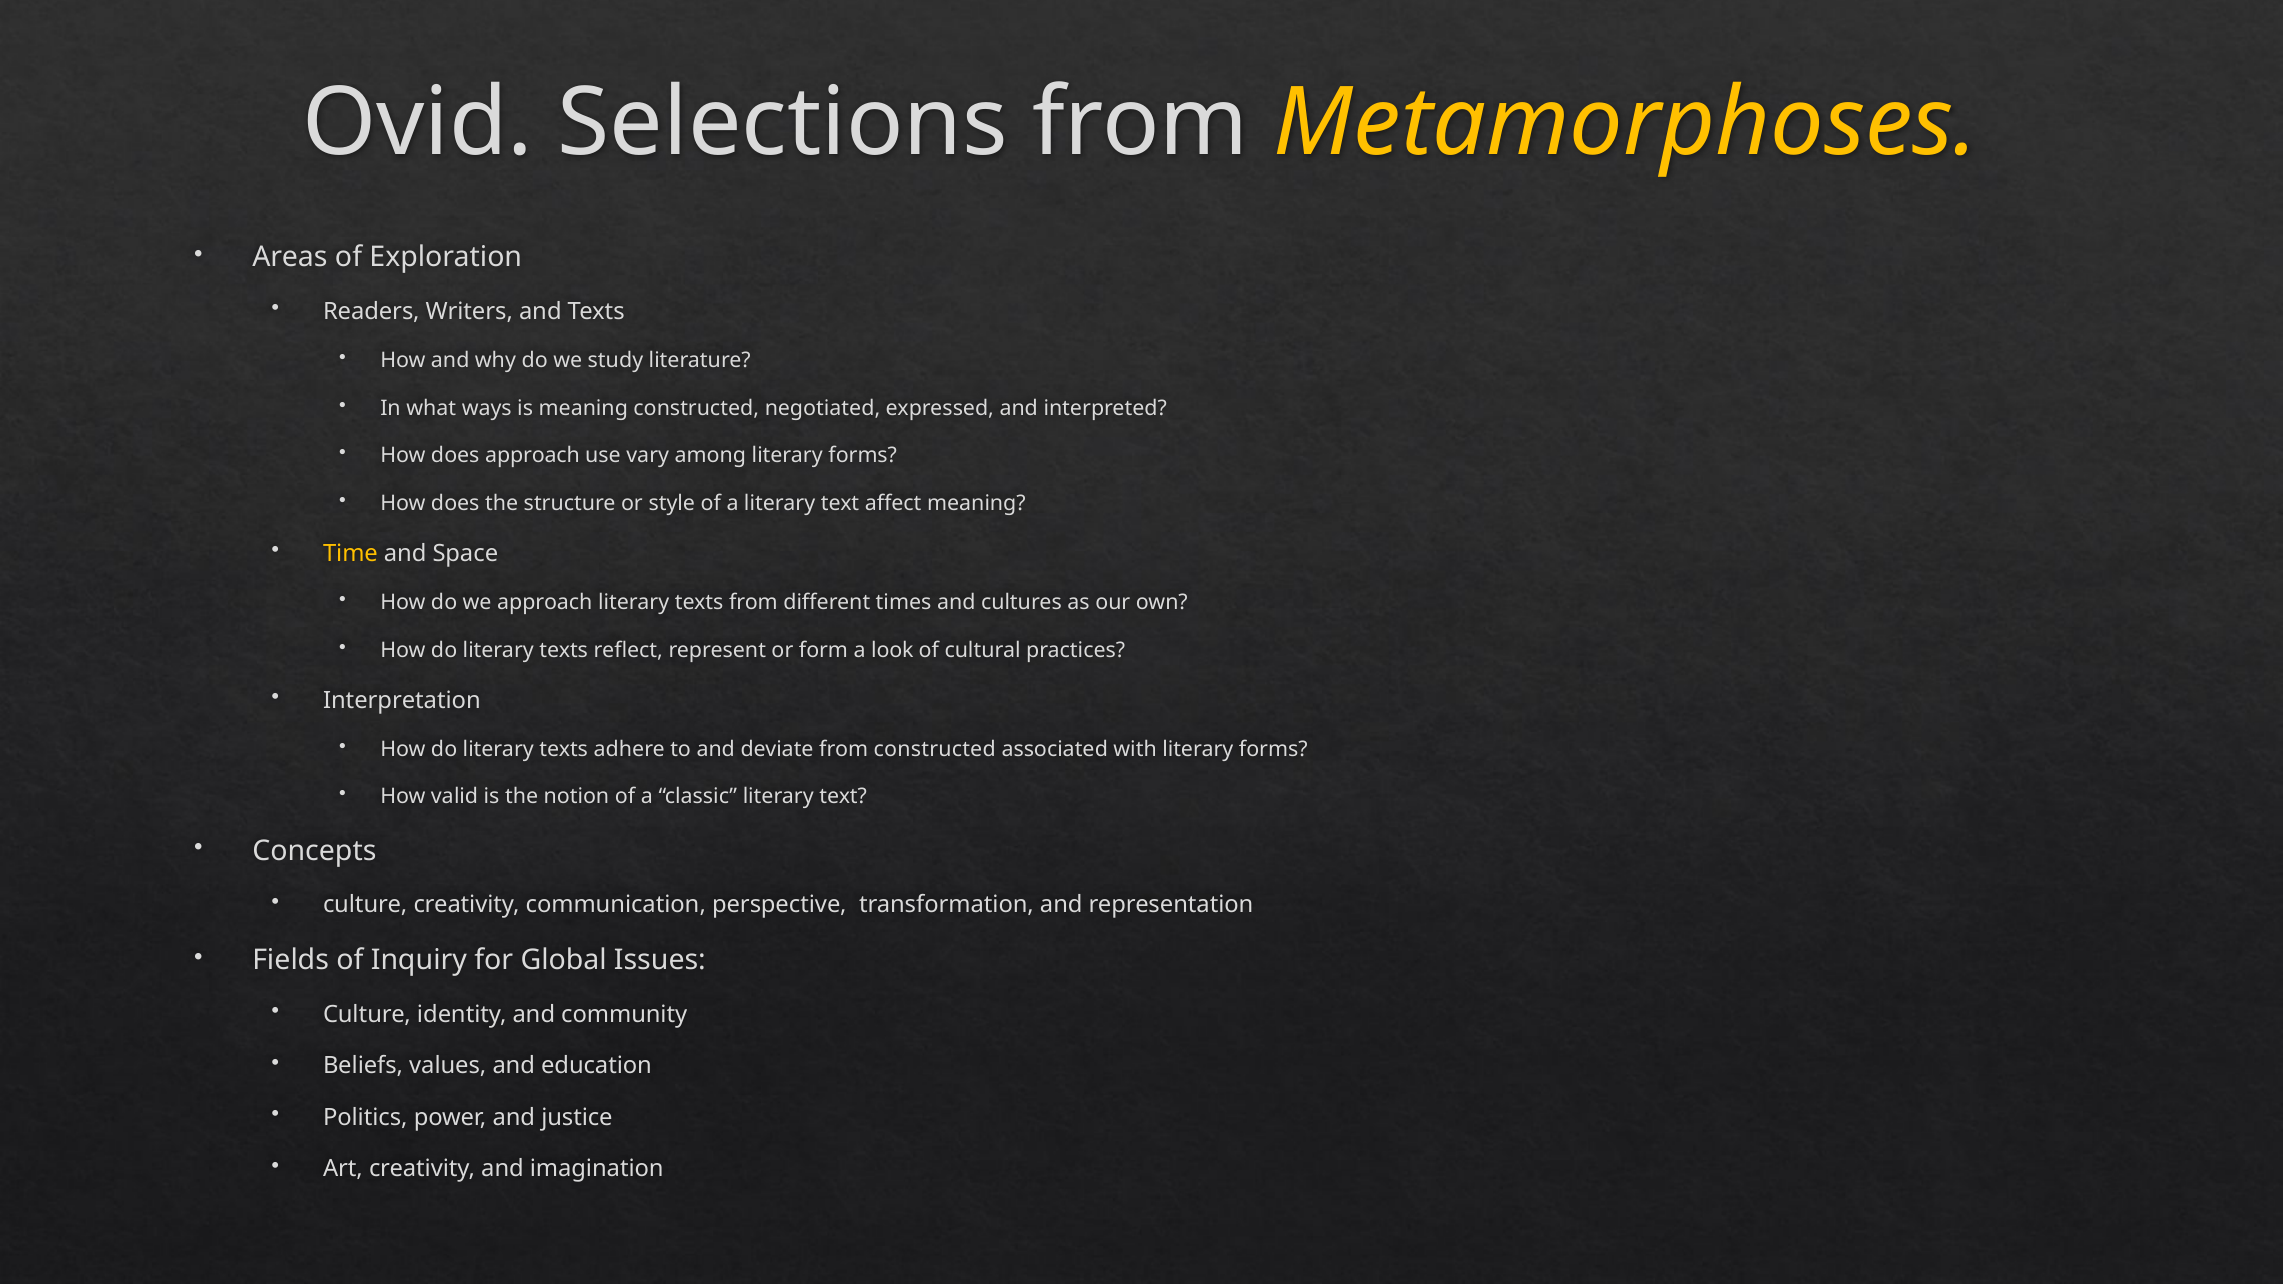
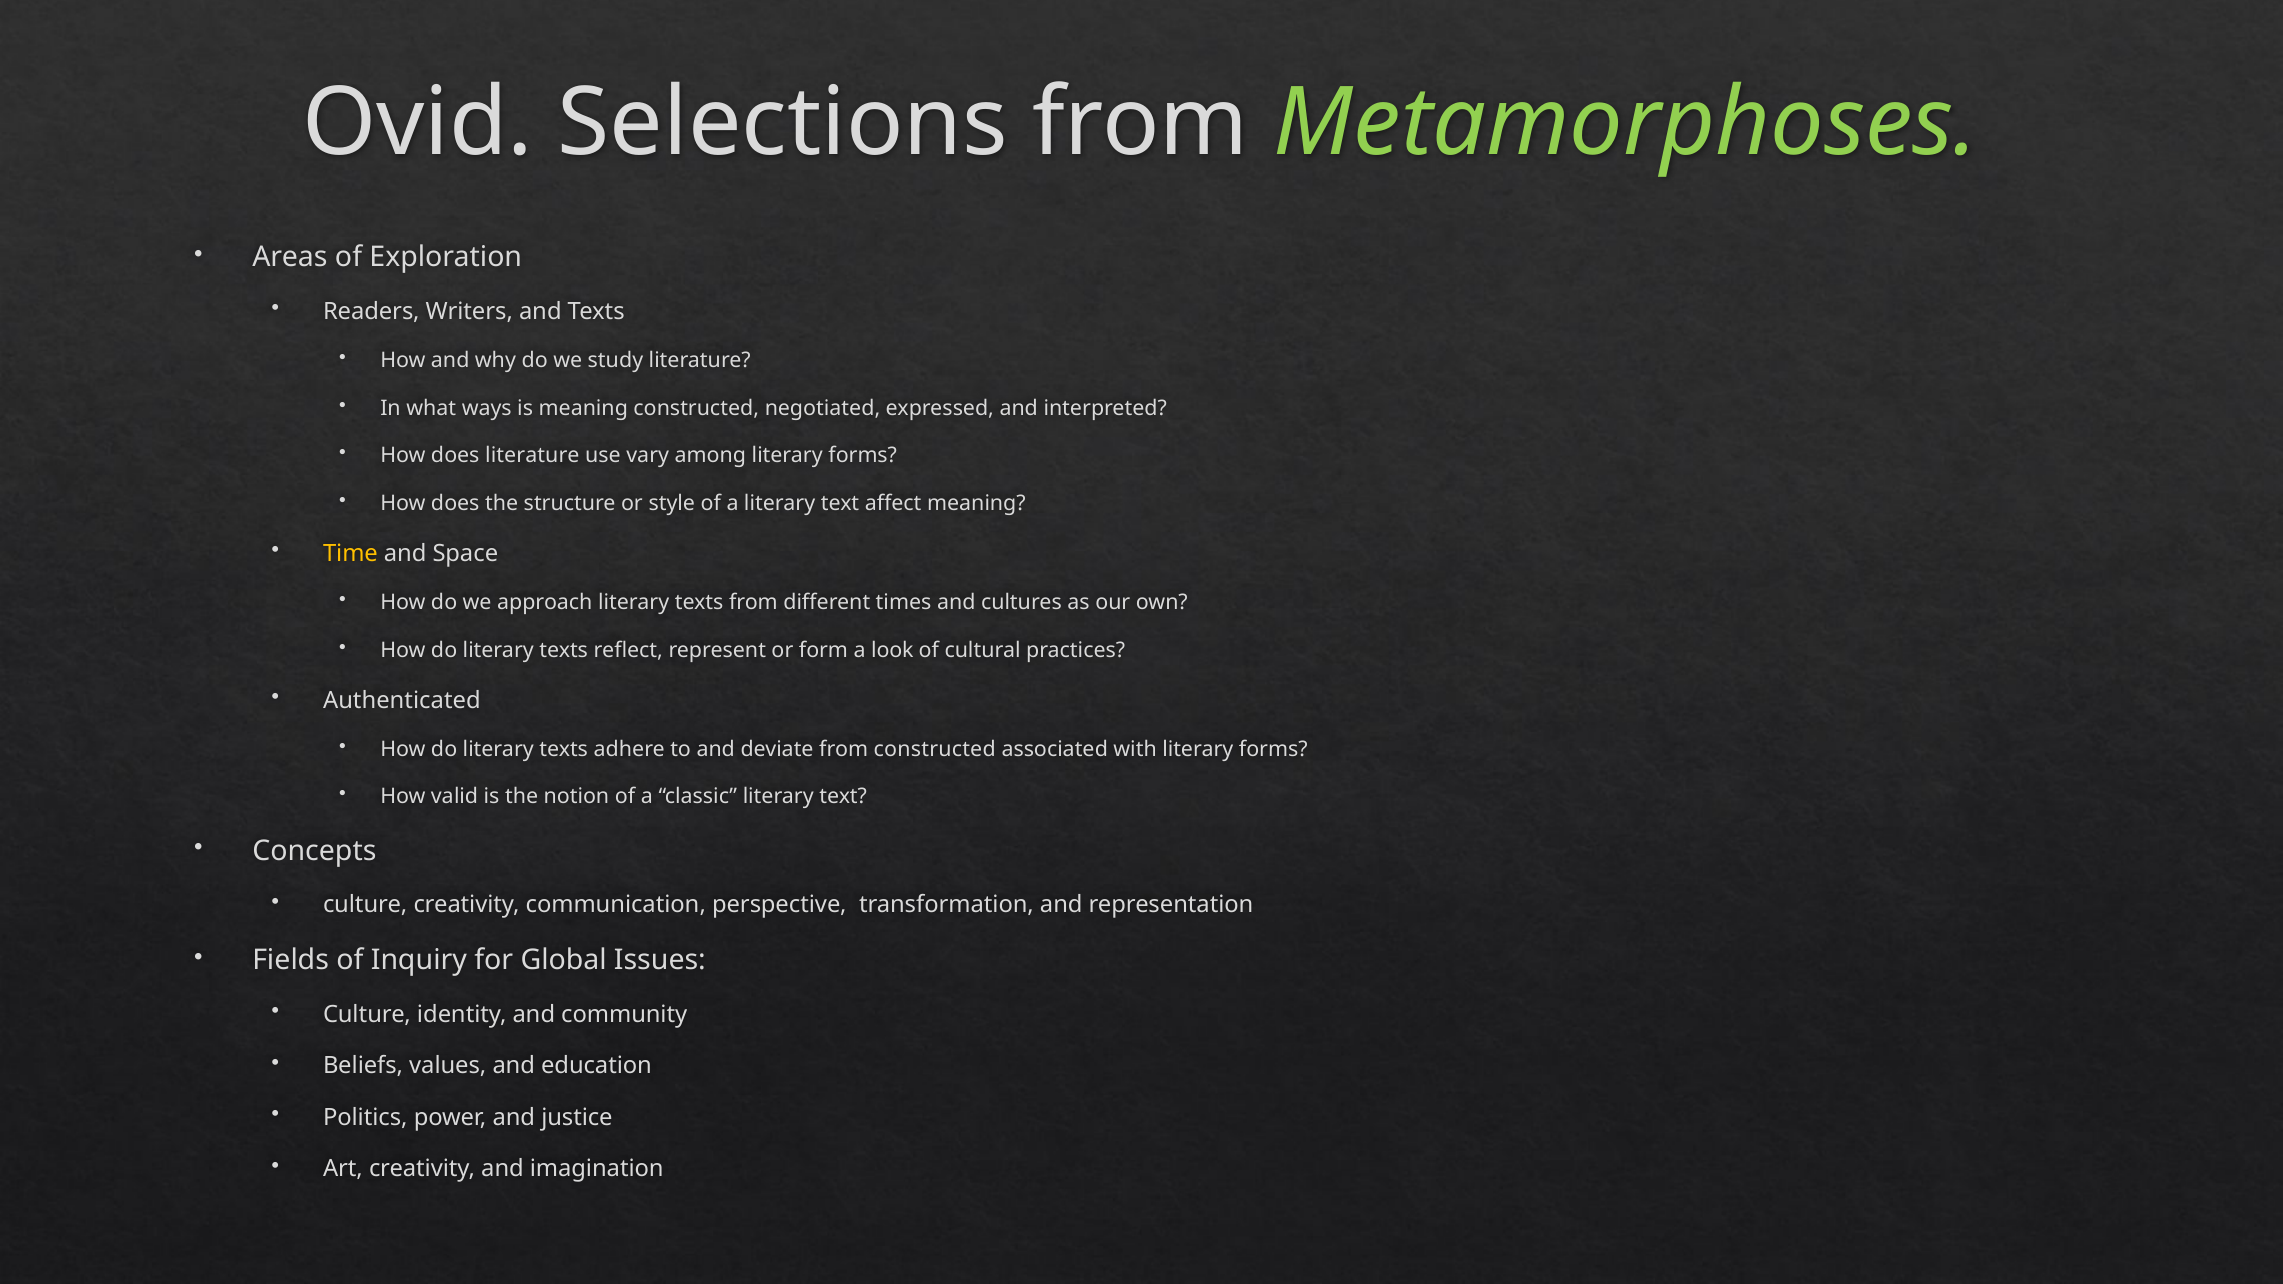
Metamorphoses colour: yellow -> light green (1626, 123)
does approach: approach -> literature (532, 456)
Interpretation: Interpretation -> Authenticated (402, 700)
